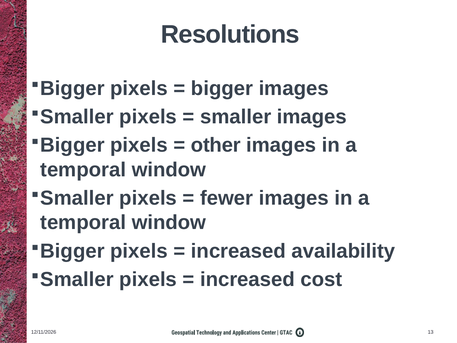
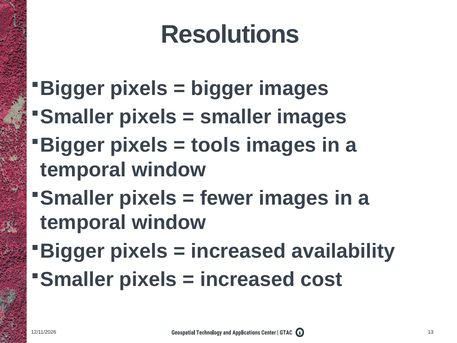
other: other -> tools (216, 145)
